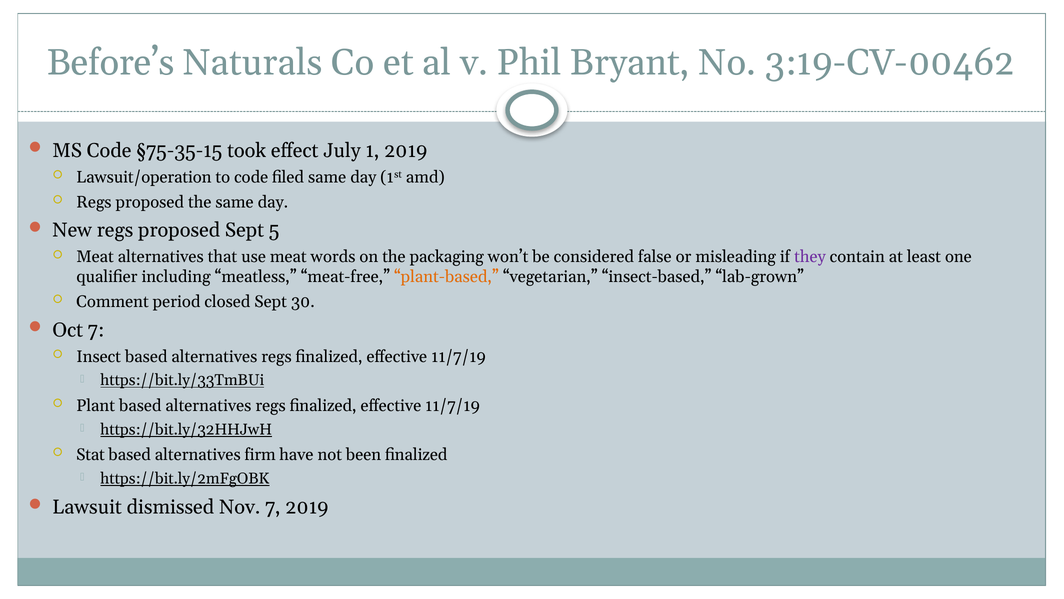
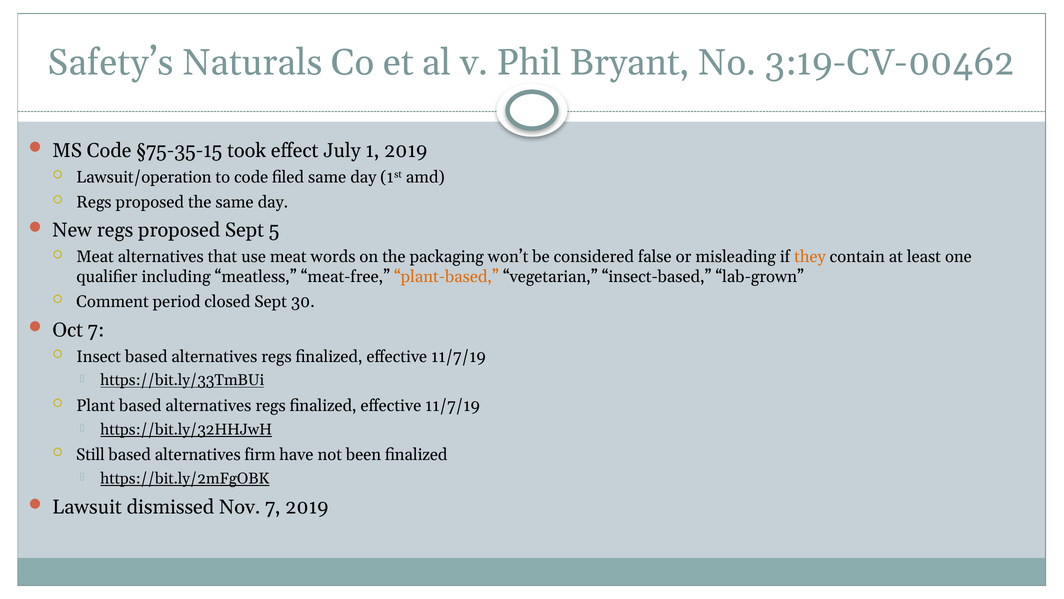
Before’s: Before’s -> Safety’s (111, 63)
they colour: purple -> orange (810, 257)
Stat: Stat -> Still (90, 454)
